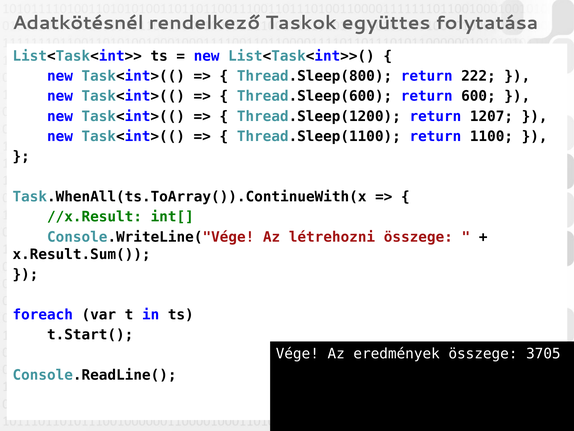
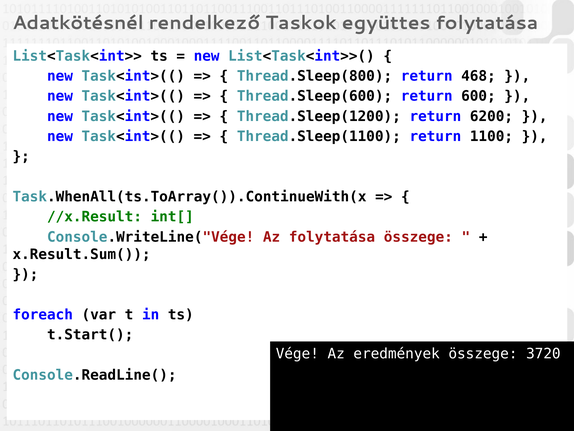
222: 222 -> 468 (478, 76)
1207: 1207 -> 6200 (491, 116)
Az létrehozni: létrehozni -> folytatása (332, 237)
3705: 3705 -> 3720 (543, 353)
